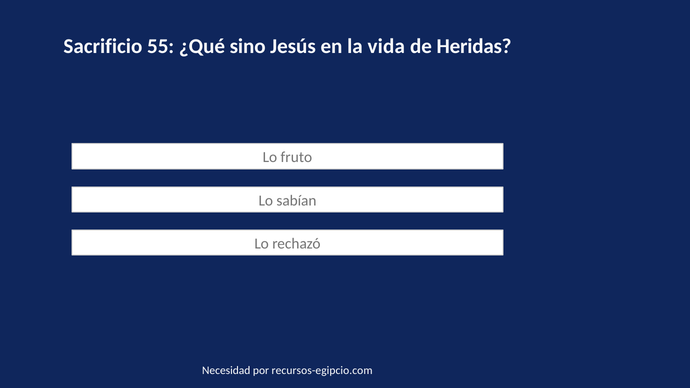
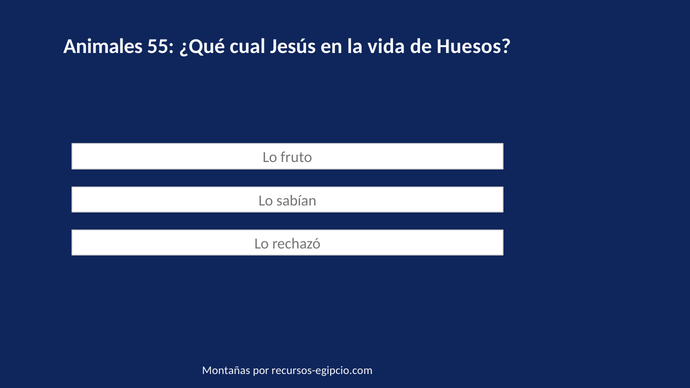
Sacrificio: Sacrificio -> Animales (103, 46)
sino: sino -> cual (248, 46)
Heridas: Heridas -> Huesos (474, 46)
Necesidad: Necesidad -> Montañas (226, 370)
